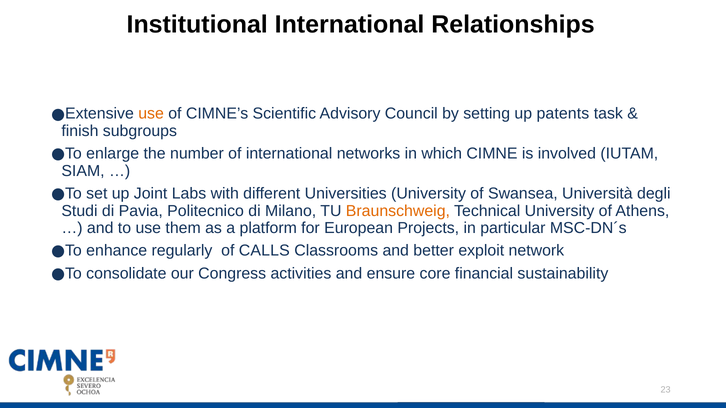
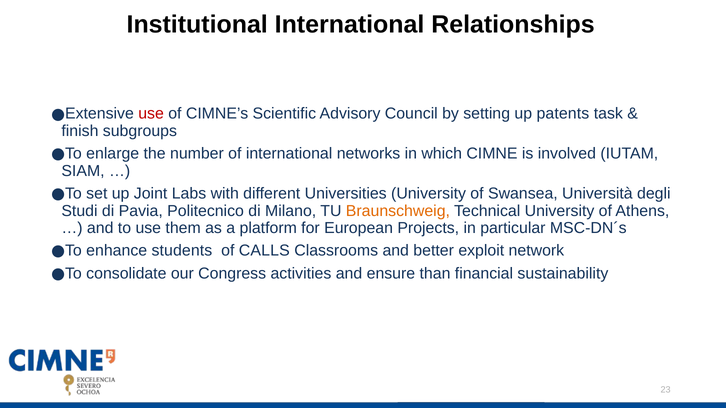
use colour: orange -> red (151, 114)
regularly: regularly -> students (182, 251)
core: core -> than (435, 274)
